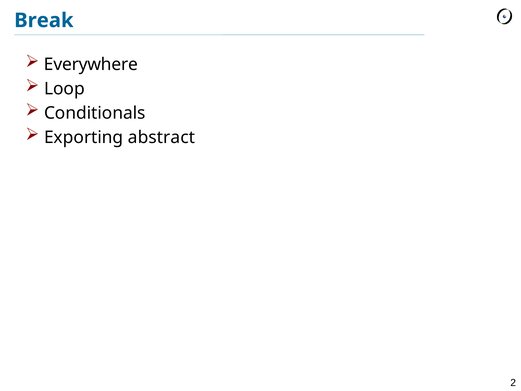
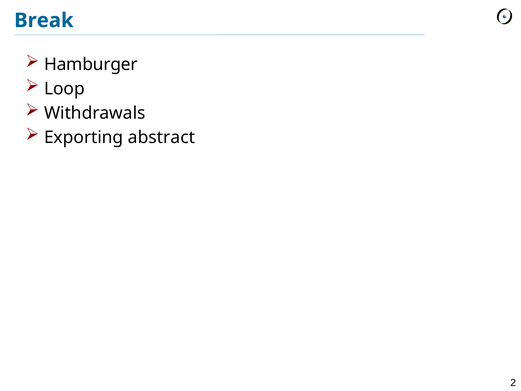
Everywhere: Everywhere -> Hamburger (91, 64)
Conditionals: Conditionals -> Withdrawals (95, 113)
